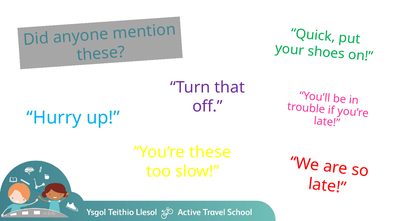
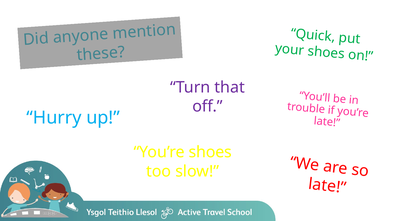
You’re these: these -> shoes (210, 153)
